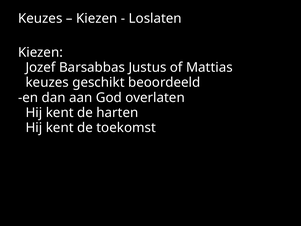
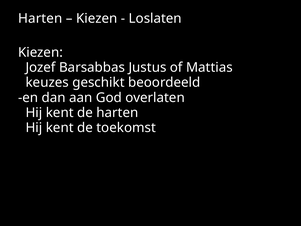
Keuzes: Keuzes -> Harten (40, 19)
